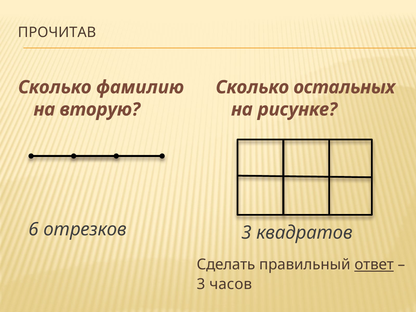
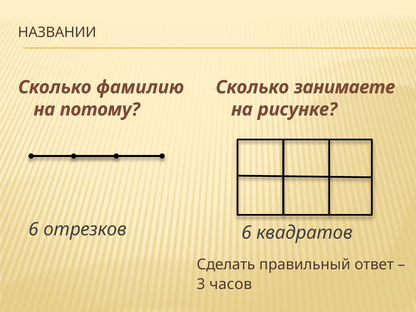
ПРОЧИТАВ: ПРОЧИТАВ -> НАЗВАНИИ (57, 33)
остальных: остальных -> занимаете (344, 87)
вторую: вторую -> потому (100, 109)
отрезков 3: 3 -> 6 (247, 233)
ответ underline: present -> none (374, 265)
